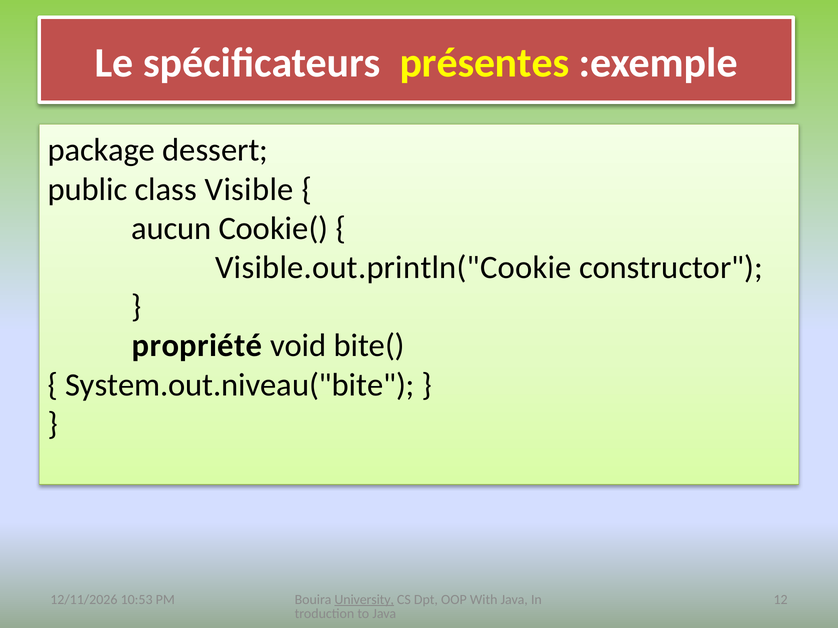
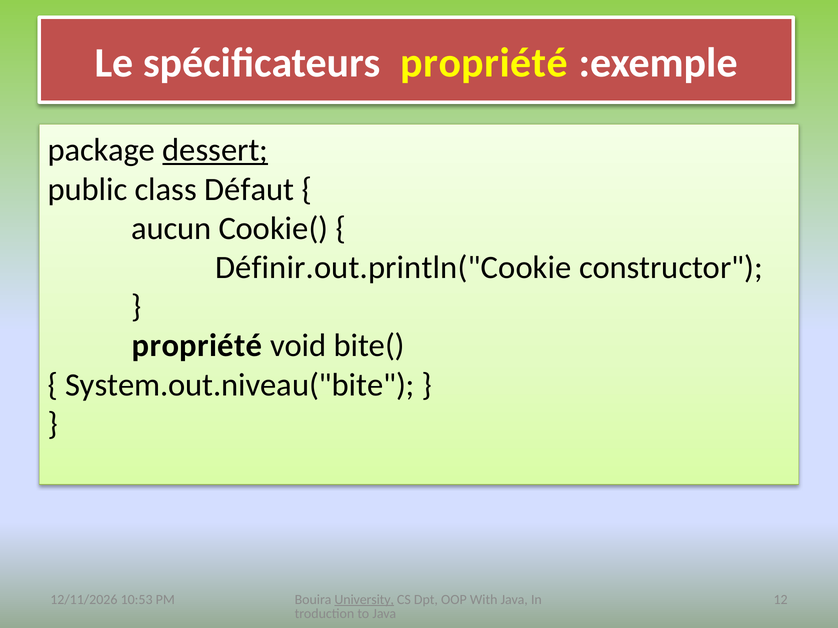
spécificateurs présentes: présentes -> propriété (484, 63)
dessert underline: none -> present (215, 150)
Visible: Visible -> Défaut (249, 189)
Visible.out.println("Cookie: Visible.out.println("Cookie -> Définir.out.println("Cookie (393, 268)
